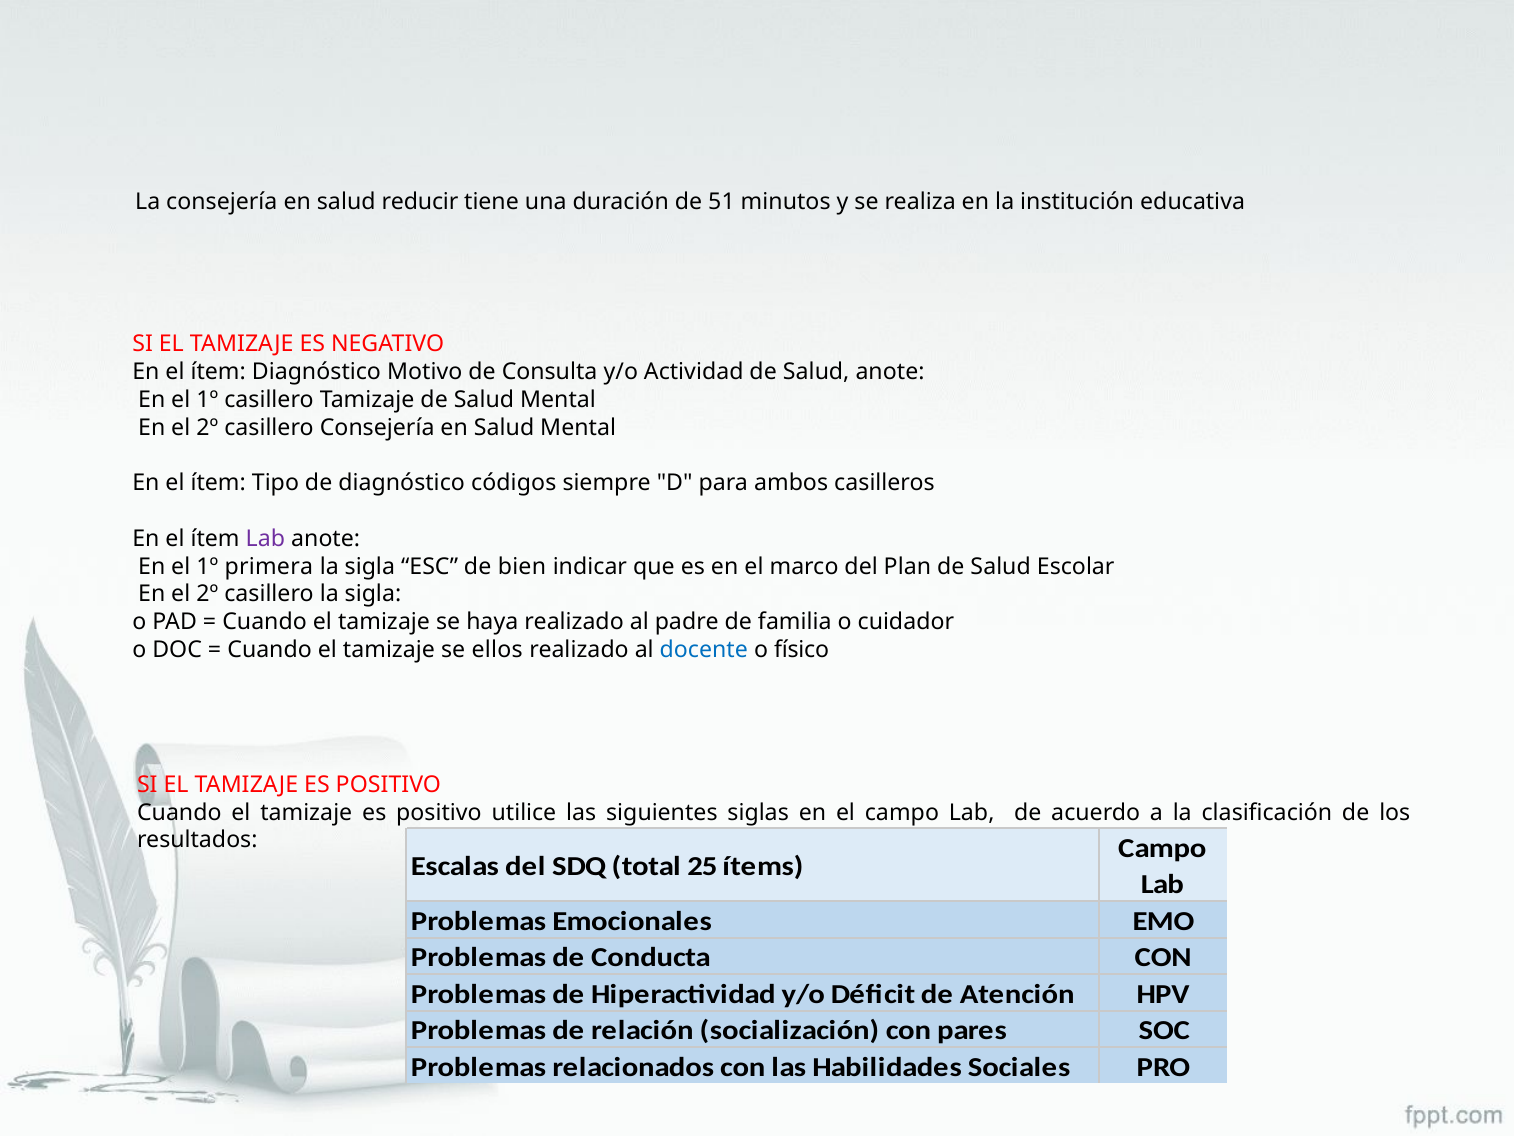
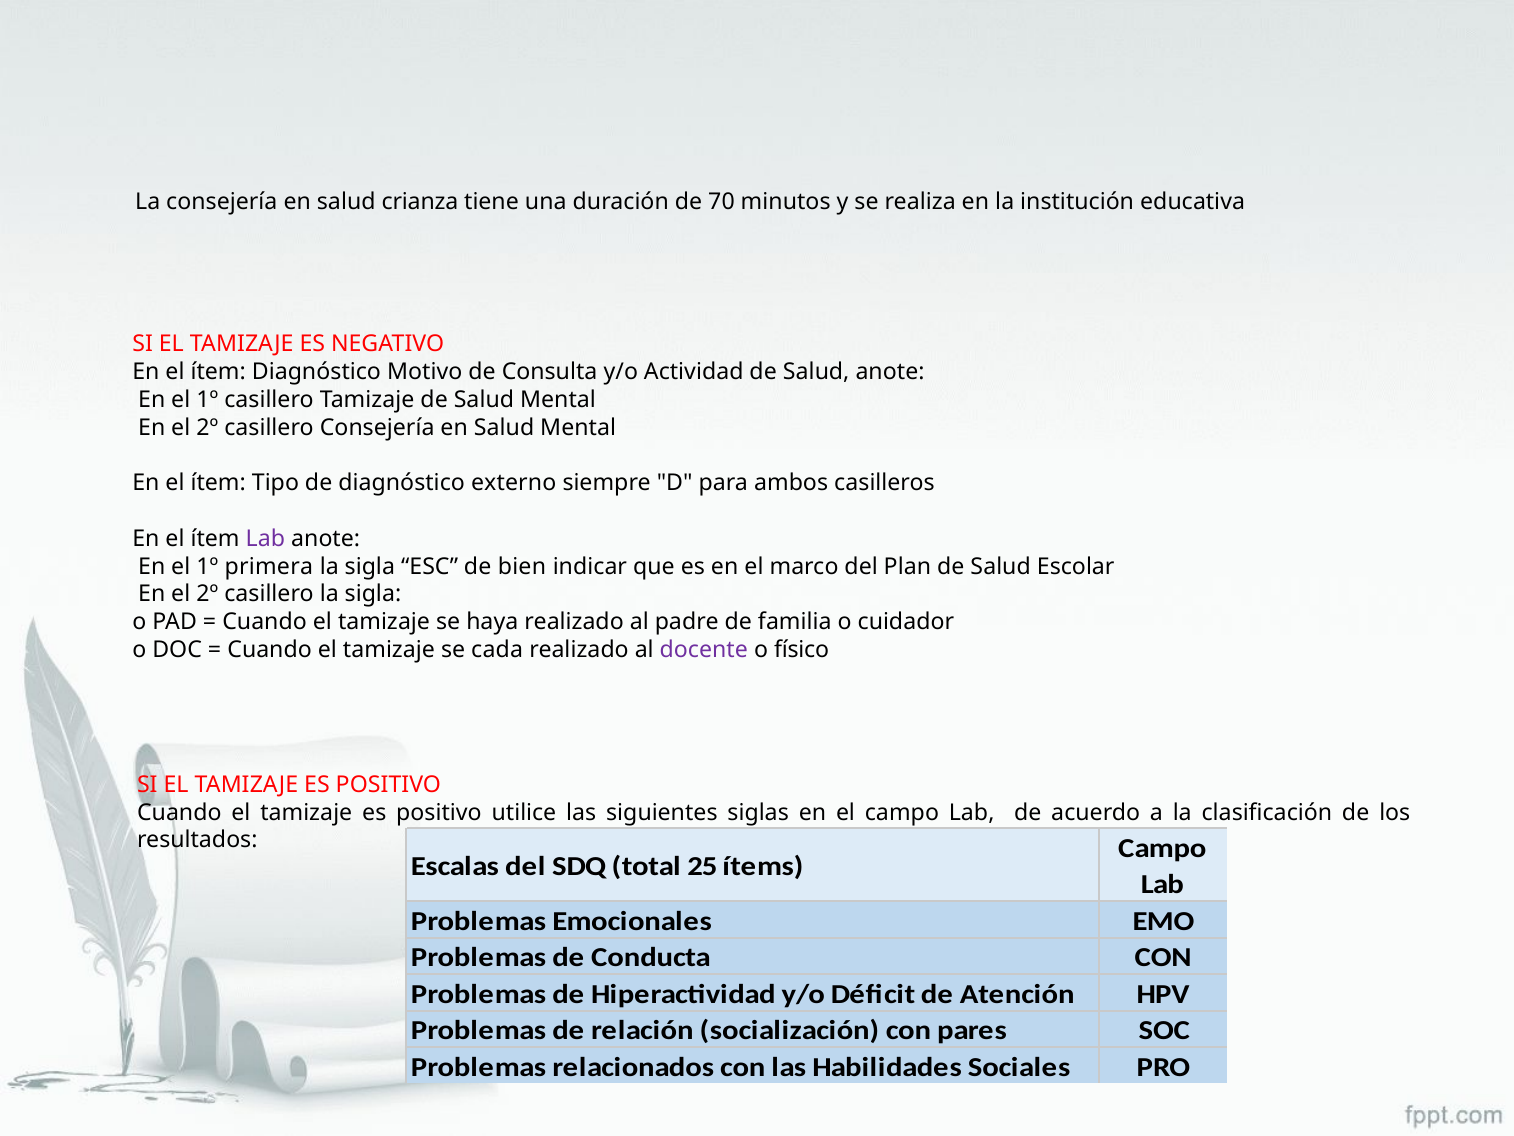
reducir: reducir -> crianza (420, 201)
51: 51 -> 70 (721, 201)
códigos: códigos -> externo (514, 483)
ellos: ellos -> cada (497, 650)
docente colour: blue -> purple (704, 650)
